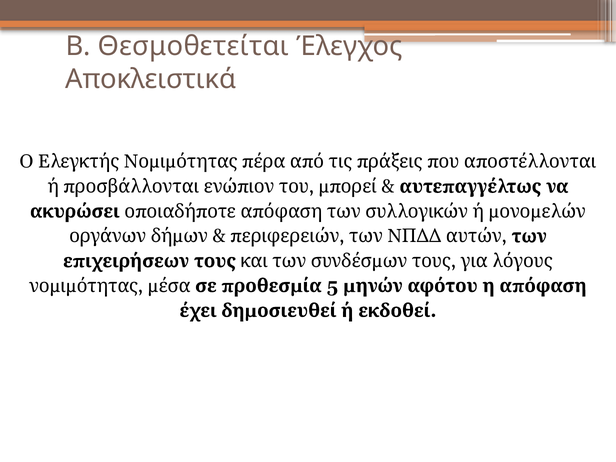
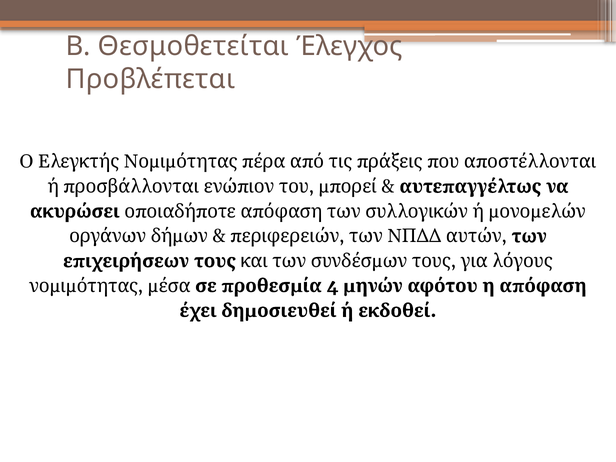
Αποκλειστικά: Αποκλειστικά -> Προβλέπεται (151, 79)
5: 5 -> 4 (333, 286)
